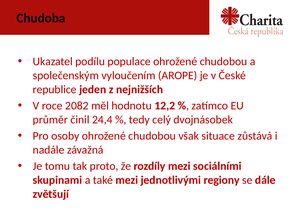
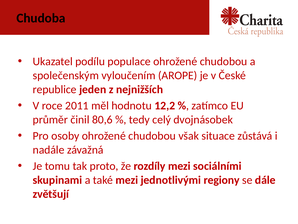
2082: 2082 -> 2011 (77, 105)
24,4: 24,4 -> 80,6 (102, 119)
